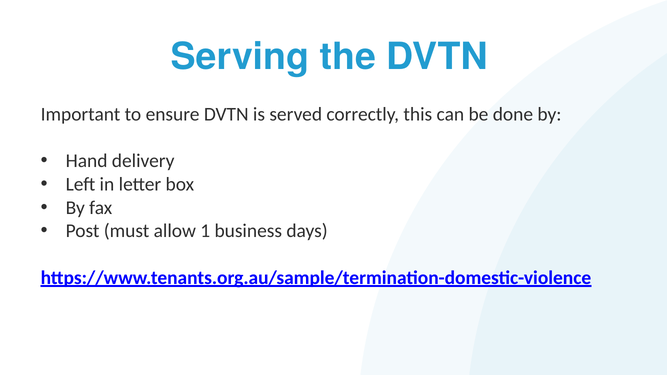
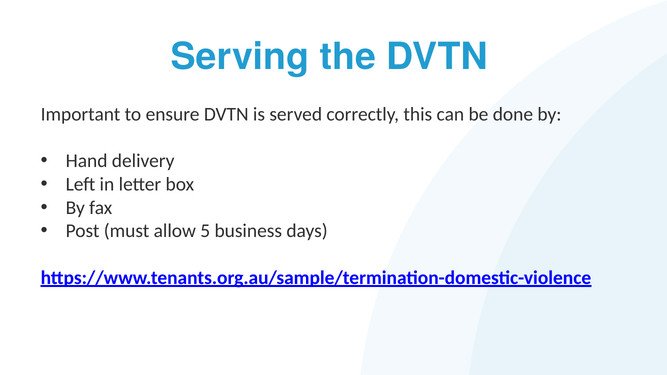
1: 1 -> 5 (205, 231)
